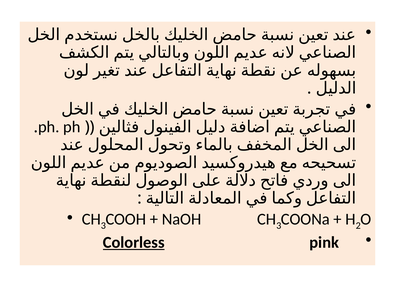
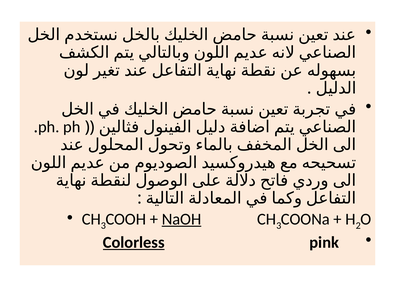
NaOH underline: none -> present (182, 219)
